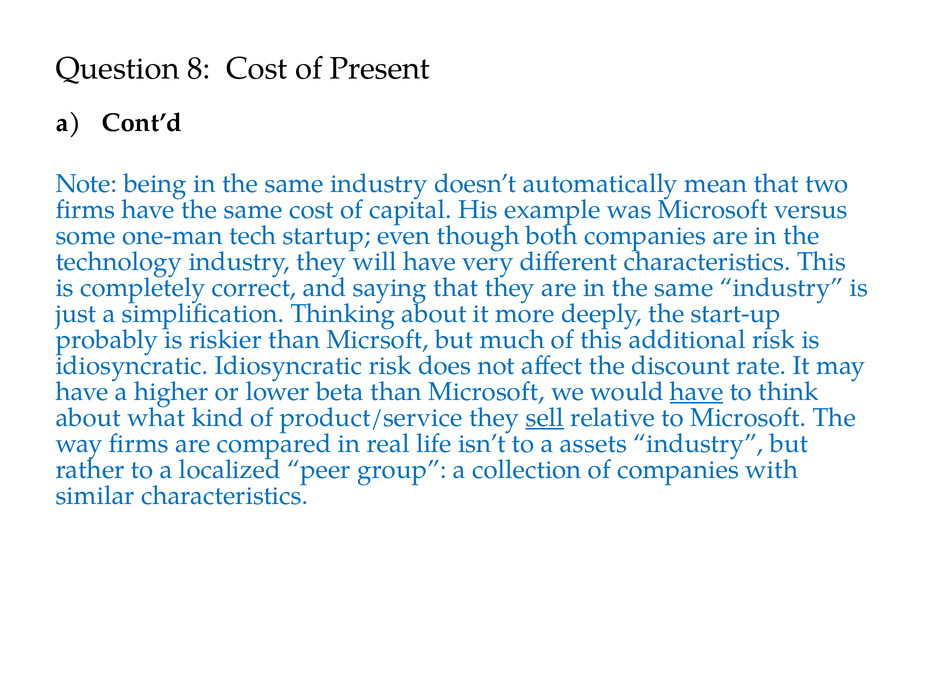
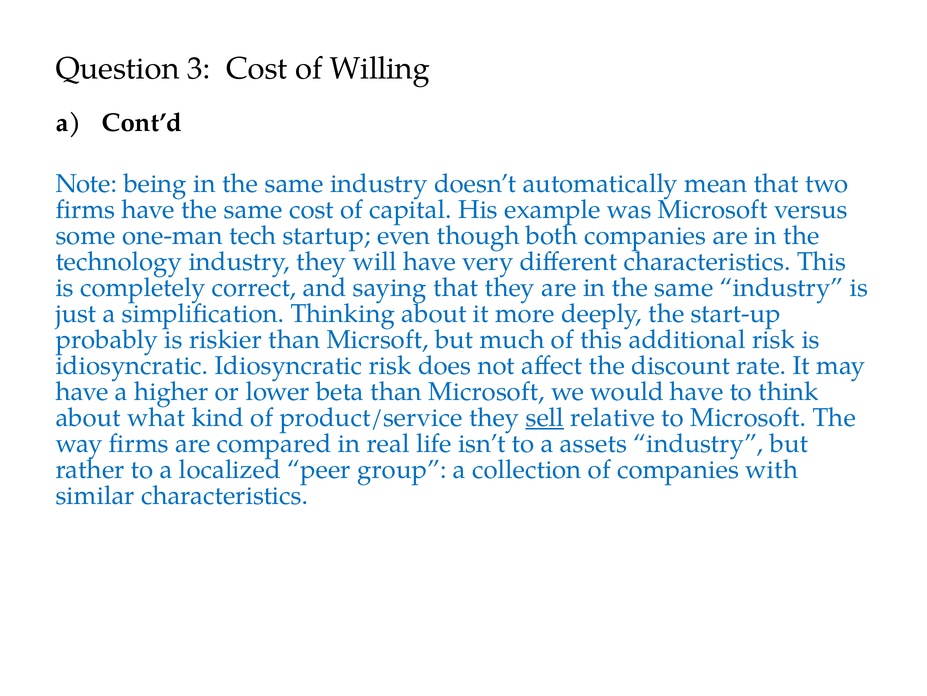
8: 8 -> 3 (199, 69)
Present: Present -> Willing (380, 69)
have underline: present -> none (697, 391)
